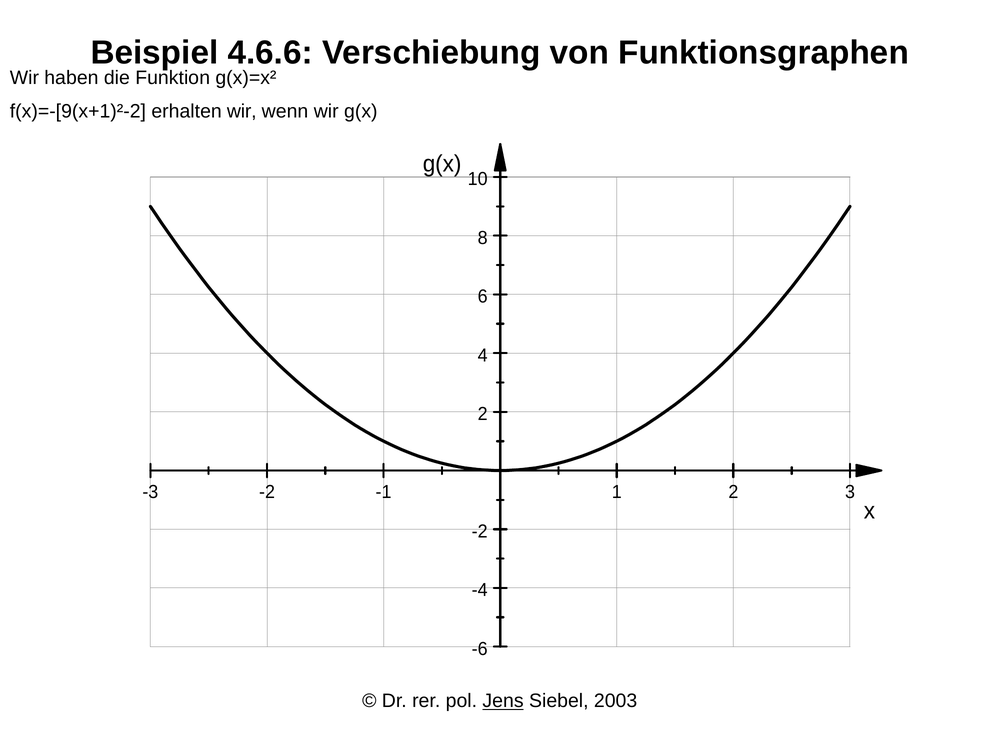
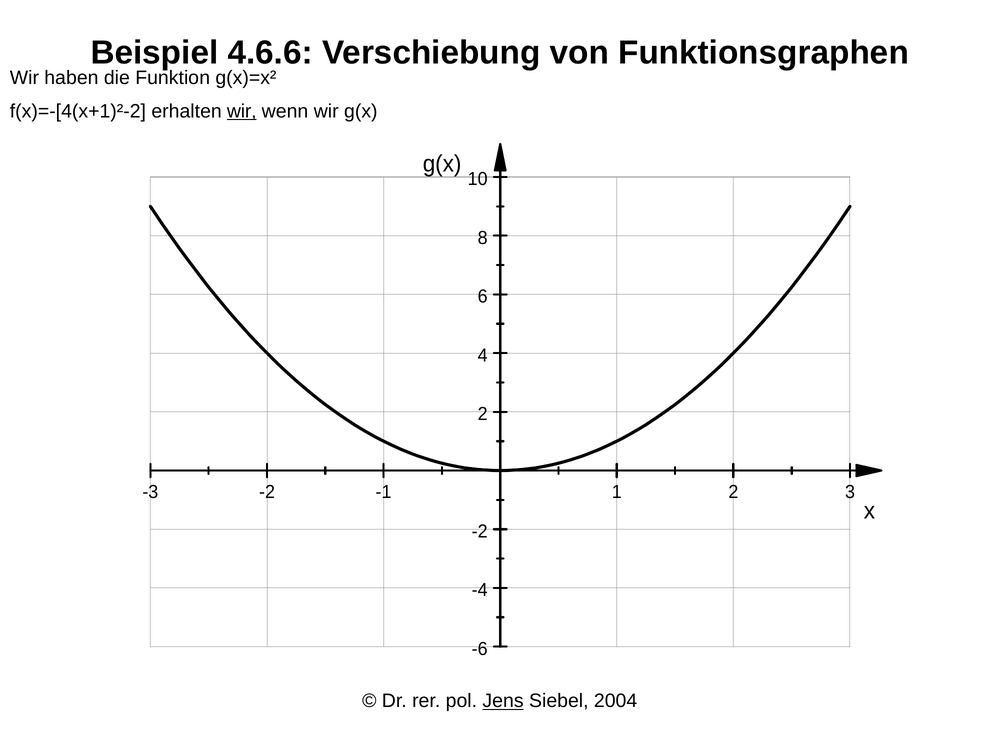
f(x)=-[9(x+1)²-2: f(x)=-[9(x+1)²-2 -> f(x)=-[4(x+1)²-2 (78, 111)
wir underline: none -> present (242, 111)
2003: 2003 -> 2004 (616, 701)
